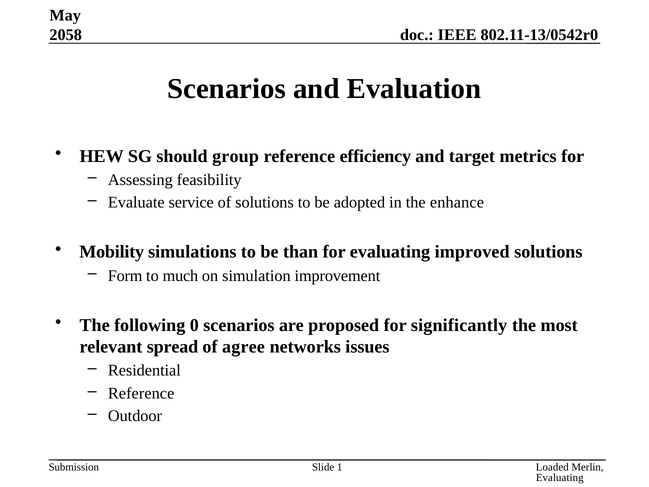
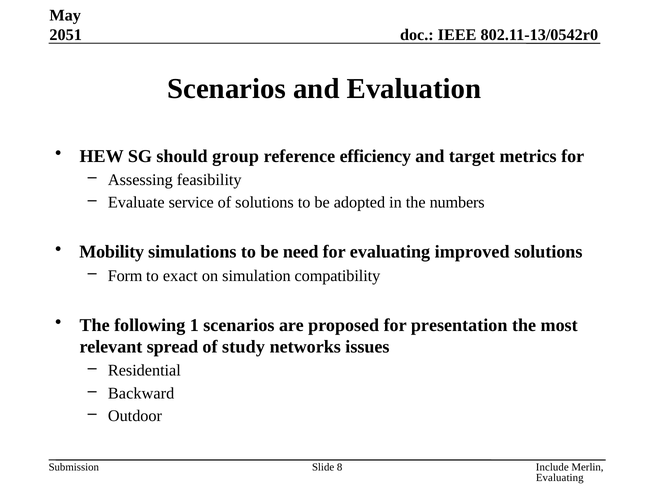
2058: 2058 -> 2051 (66, 35)
enhance: enhance -> numbers (457, 202)
than: than -> need (301, 252)
much: much -> exact (180, 276)
improvement: improvement -> compatibility (337, 276)
0: 0 -> 1 (194, 325)
significantly: significantly -> presentation (459, 325)
agree: agree -> study (243, 347)
Reference: Reference -> Backward (141, 393)
Loaded: Loaded -> Include (552, 467)
1: 1 -> 8 (340, 467)
